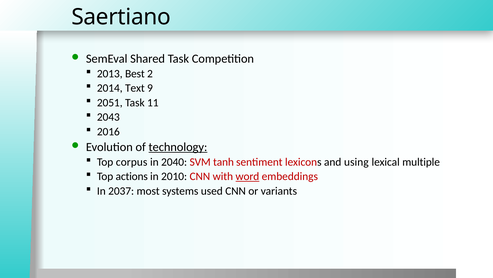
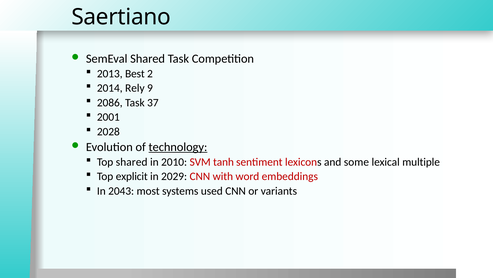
Text: Text -> Rely (135, 88)
2051: 2051 -> 2086 (110, 102)
11: 11 -> 37 (153, 102)
2043: 2043 -> 2001 (108, 117)
2016: 2016 -> 2028 (108, 131)
Top corpus: corpus -> shared (132, 162)
2040: 2040 -> 2010 (174, 162)
using: using -> some (356, 162)
actions: actions -> explicit (132, 176)
2010: 2010 -> 2029 (174, 176)
word underline: present -> none (247, 176)
2037: 2037 -> 2043 (121, 191)
